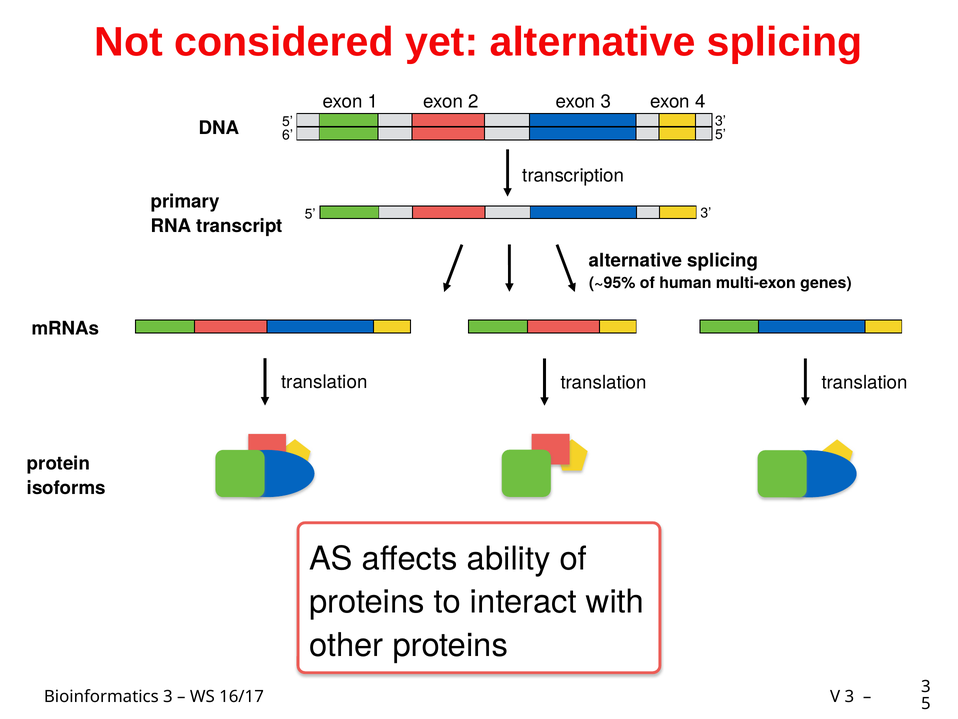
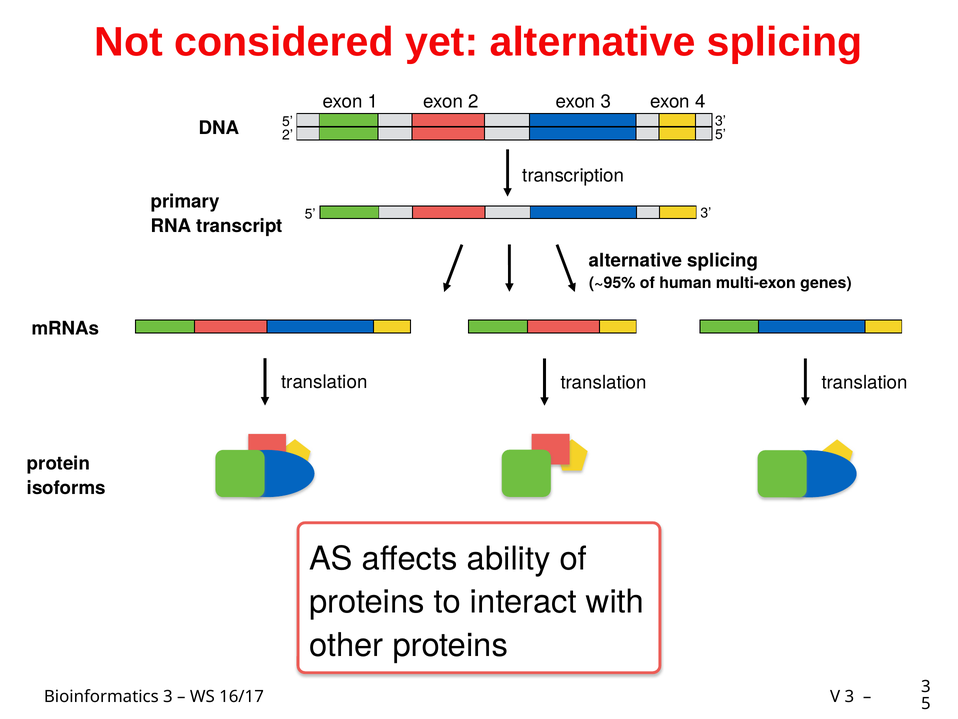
6: 6 -> 2 (288, 135)
